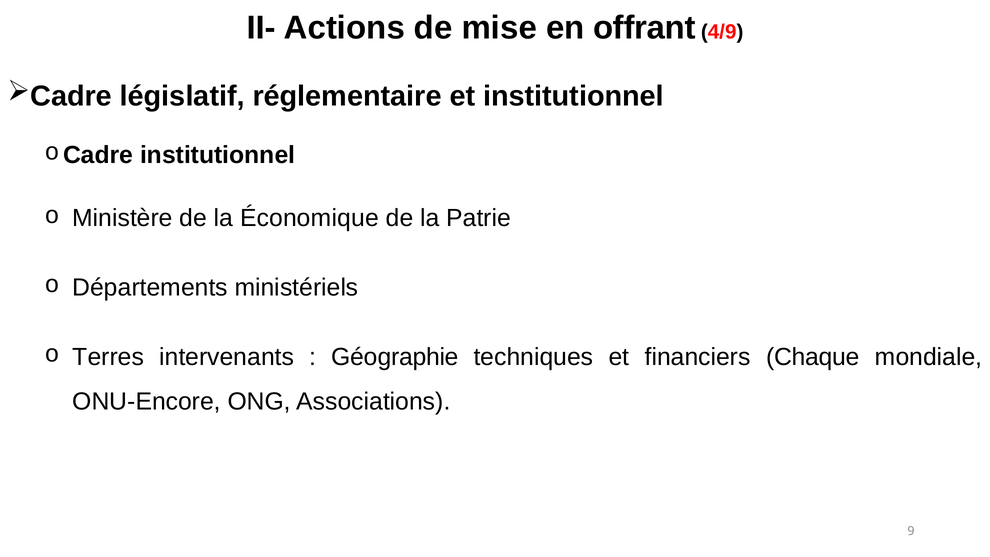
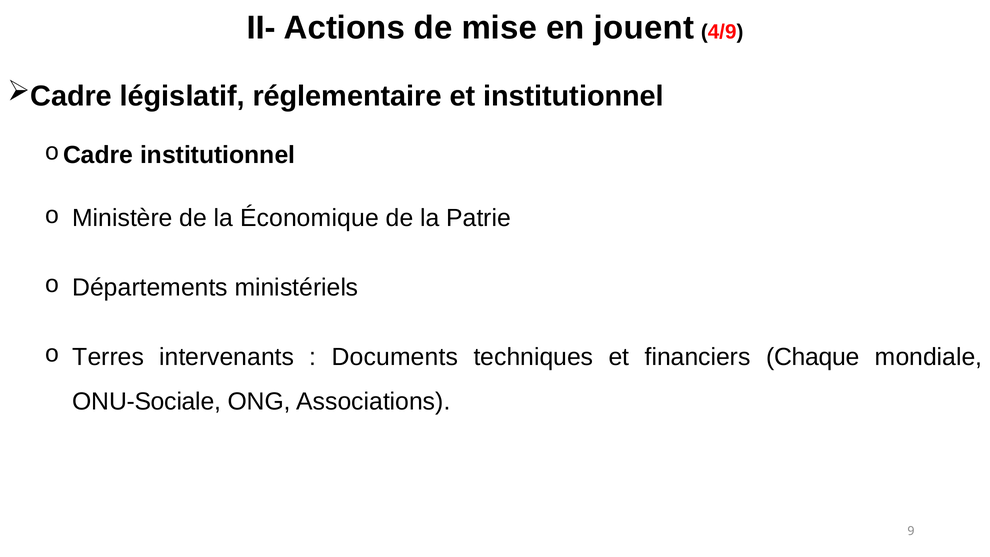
offrant: offrant -> jouent (644, 28)
Géographie: Géographie -> Documents (395, 357)
ONU-Encore: ONU-Encore -> ONU-Sociale (147, 401)
